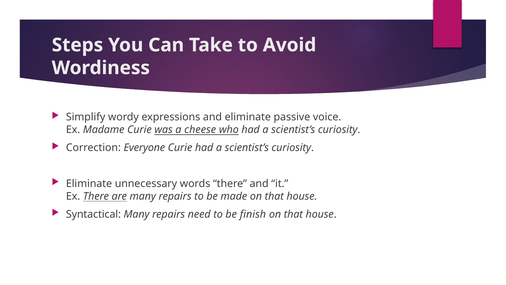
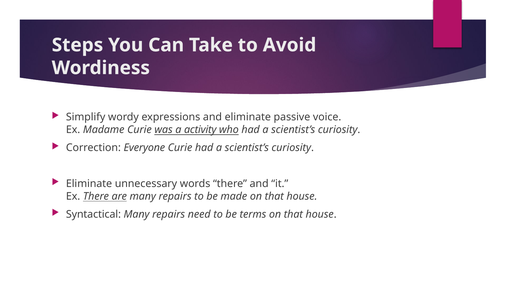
cheese: cheese -> activity (200, 130)
finish: finish -> terms (253, 214)
